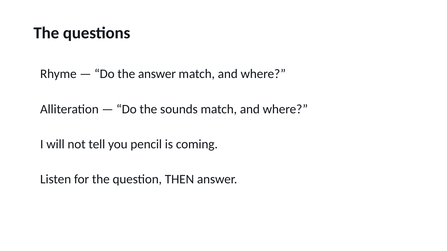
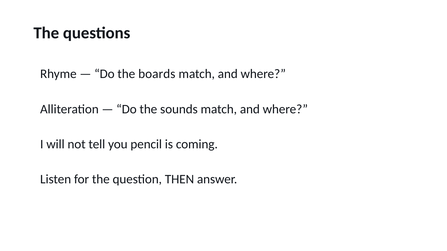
the answer: answer -> boards (157, 74)
